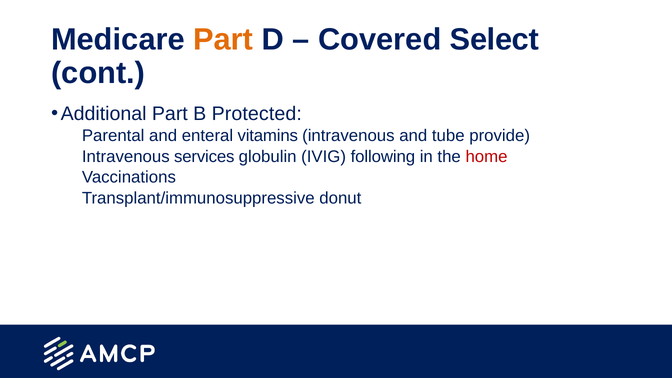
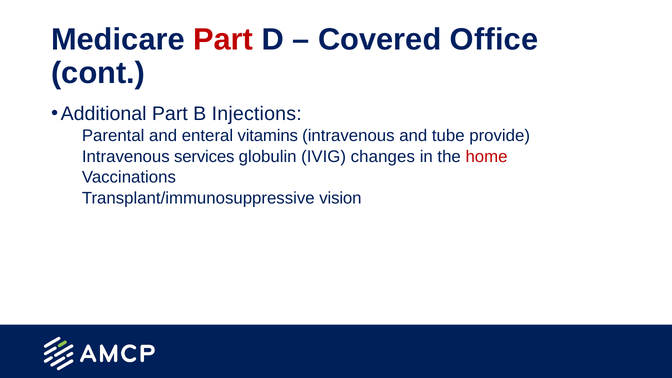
Part colour: orange -> red (223, 40)
Select: Select -> Office (494, 40)
Protected: Protected -> Injections (257, 114)
following: following -> changes (383, 157)
donut: donut -> vision (340, 198)
